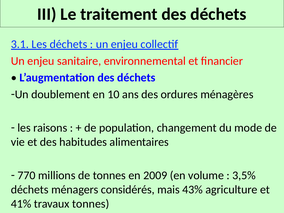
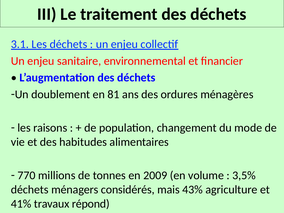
10: 10 -> 81 (114, 94)
travaux tonnes: tonnes -> répond (91, 204)
